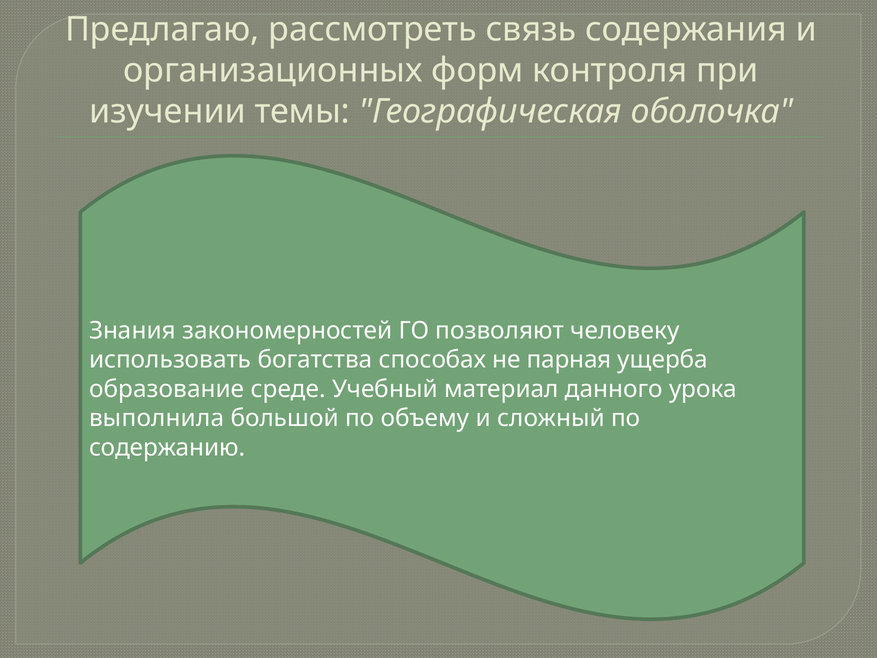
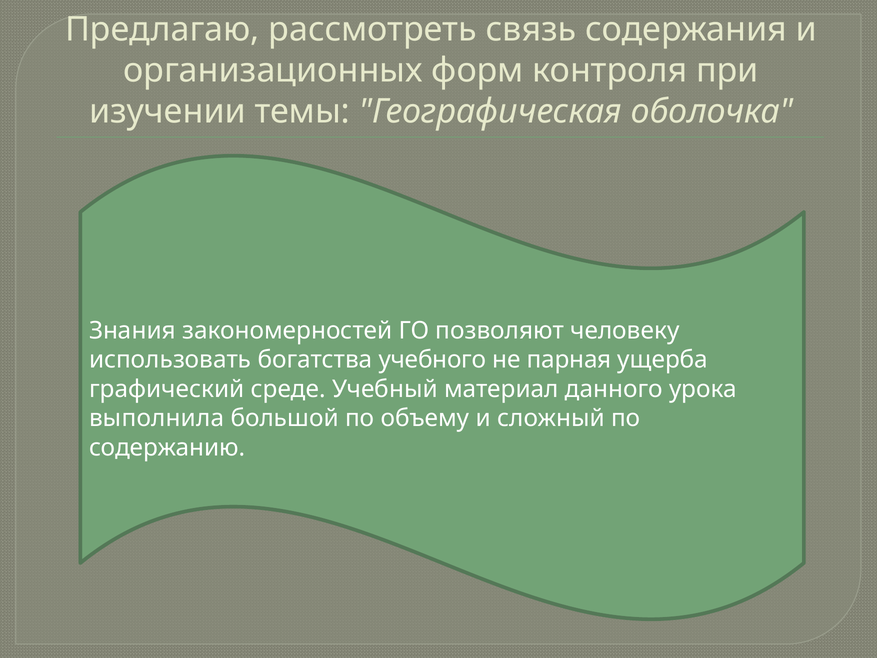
способах: способах -> учебного (433, 360)
образование: образование -> графический (167, 389)
